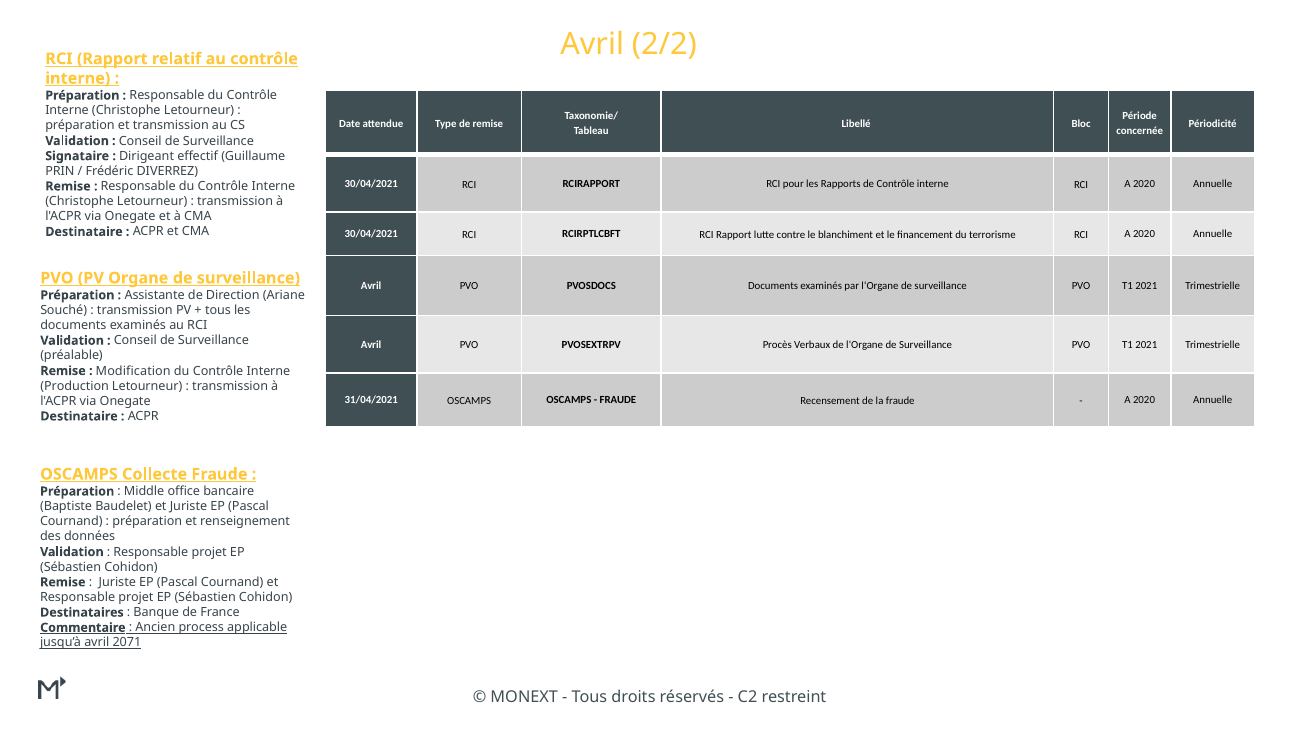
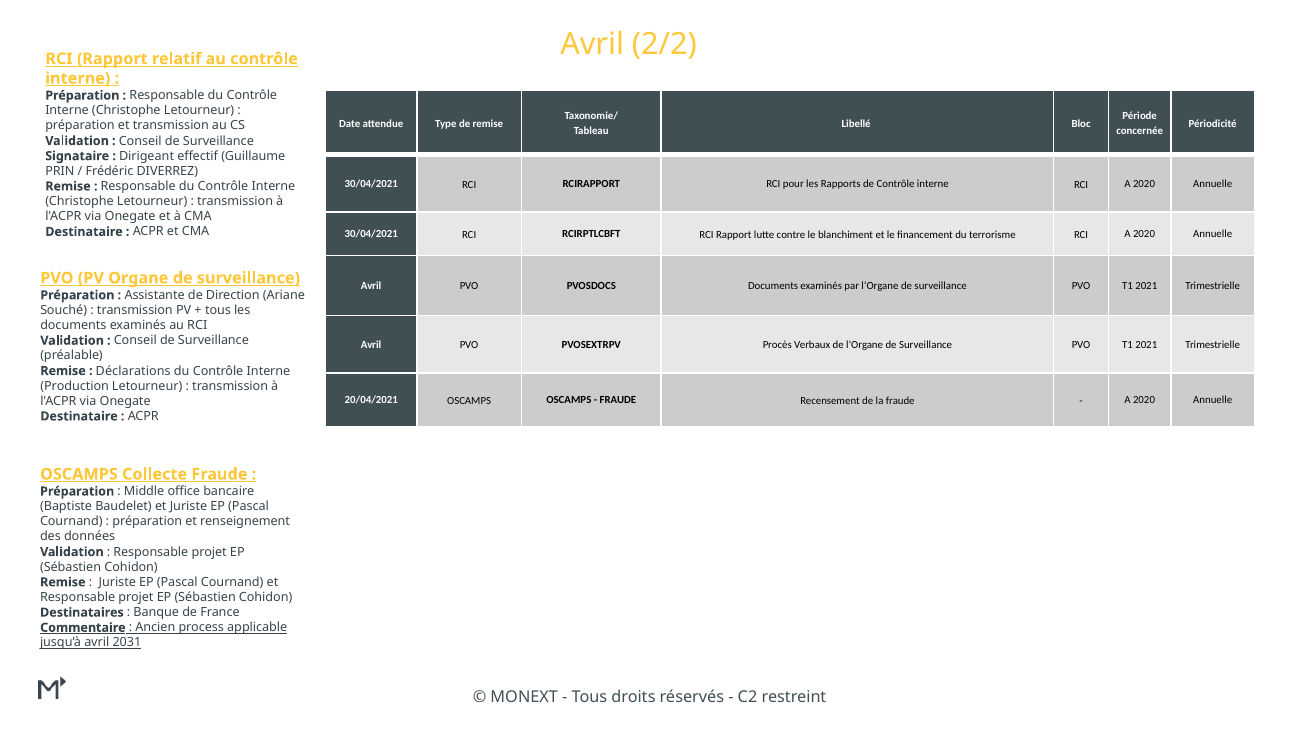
Modification: Modification -> Déclarations (133, 371)
31/04/2021: 31/04/2021 -> 20/04/2021 (371, 400)
2071: 2071 -> 2031 (127, 643)
